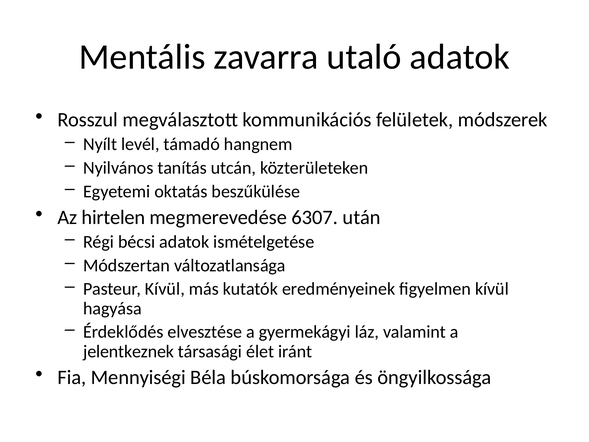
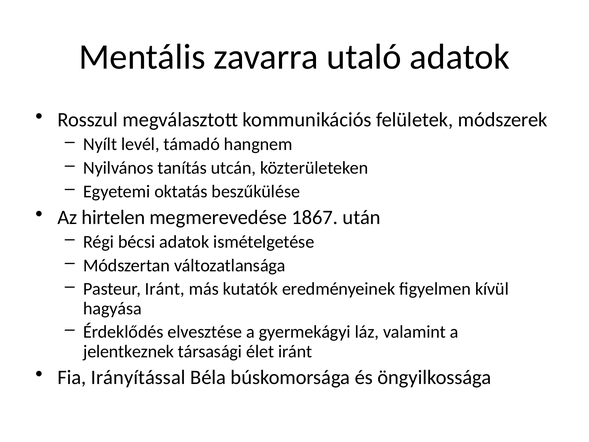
6307: 6307 -> 1867 (315, 217)
Pasteur Kívül: Kívül -> Iránt (165, 289)
Mennyiségi: Mennyiségi -> Irányítással (138, 377)
